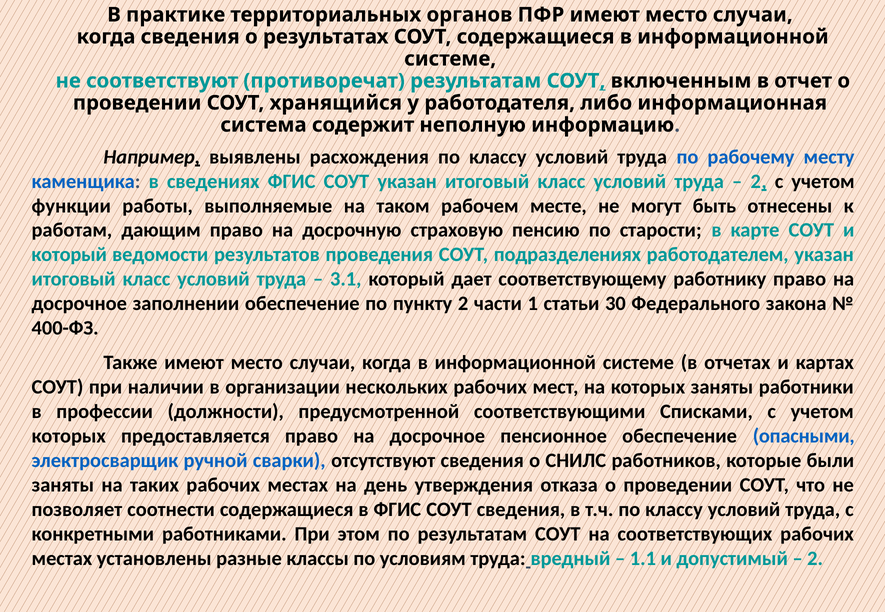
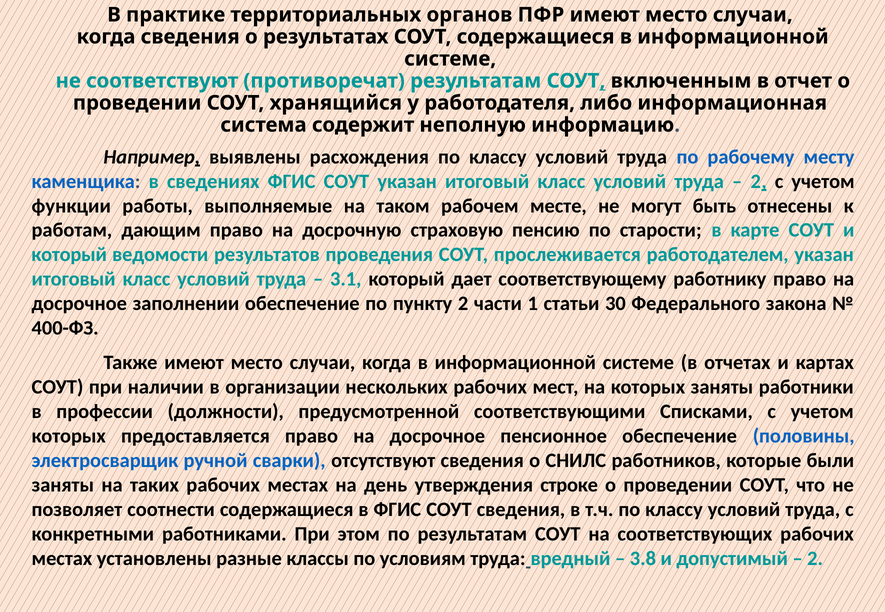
подразделениях: подразделениях -> прослеживается (567, 255)
опасными: опасными -> половины (804, 437)
отказа: отказа -> строке (569, 486)
1.1: 1.1 -> 3.8 (643, 559)
